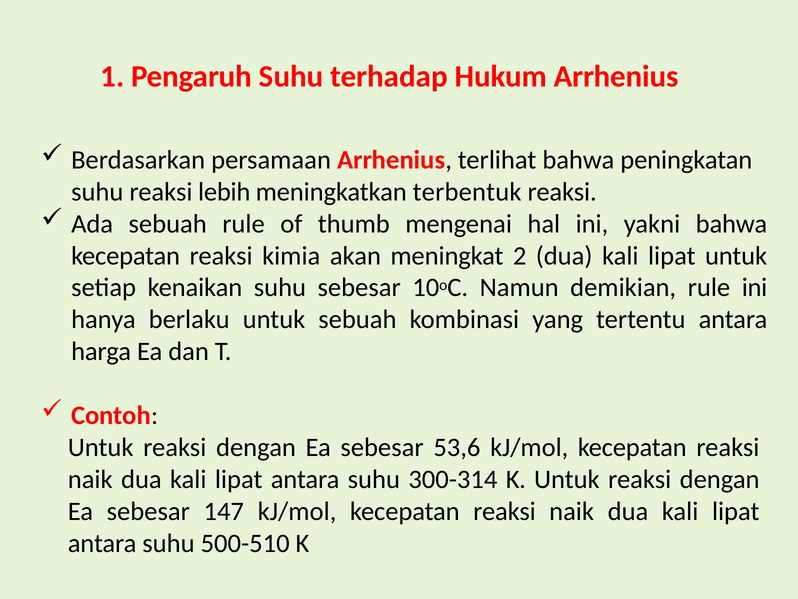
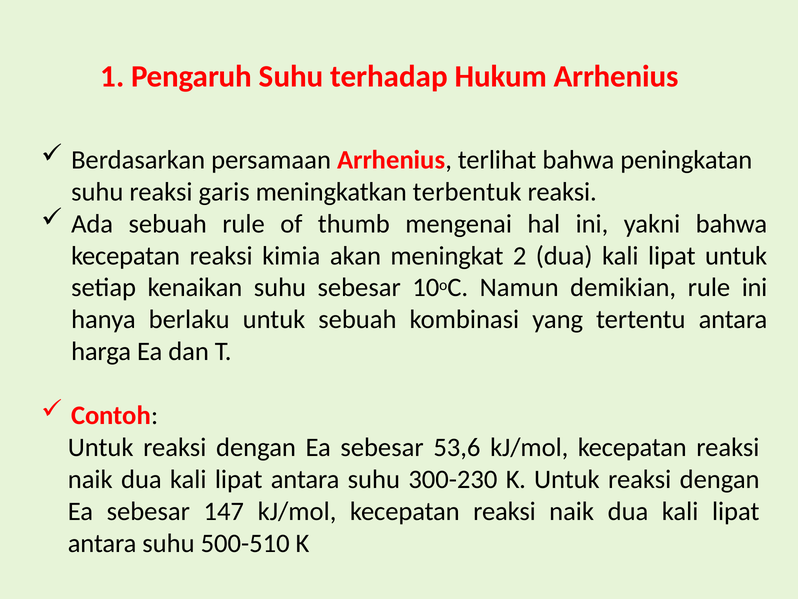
lebih: lebih -> garis (224, 192)
300-314: 300-314 -> 300-230 (453, 479)
